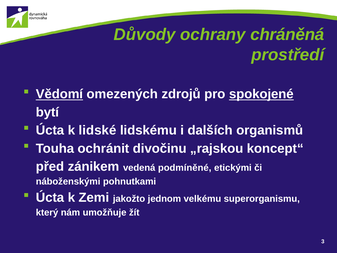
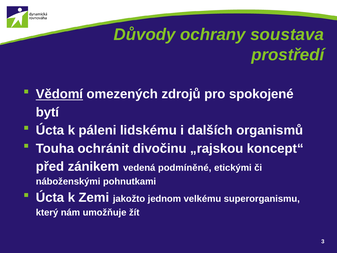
chráněná: chráněná -> soustava (287, 35)
spokojené underline: present -> none (261, 94)
lidské: lidské -> páleni (98, 130)
